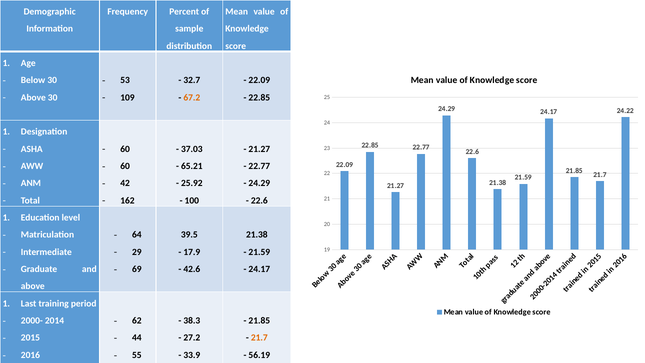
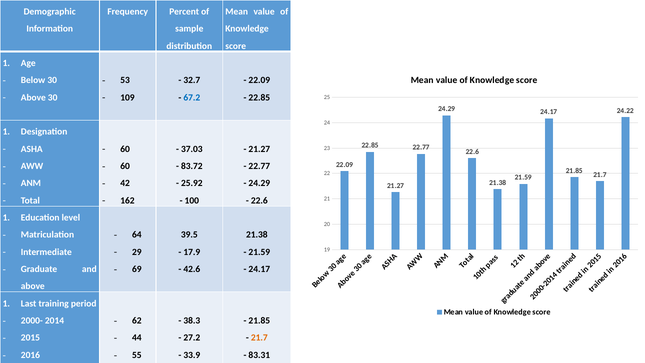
67.2 colour: orange -> blue (192, 97)
65.21: 65.21 -> 83.72 (192, 166)
56.19: 56.19 -> 83.31 (259, 355)
